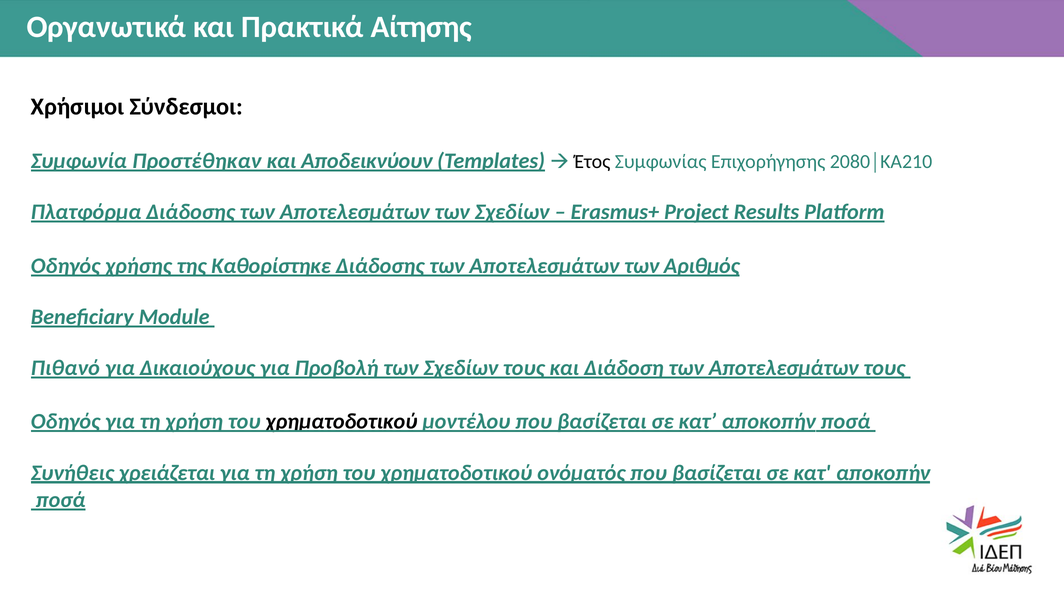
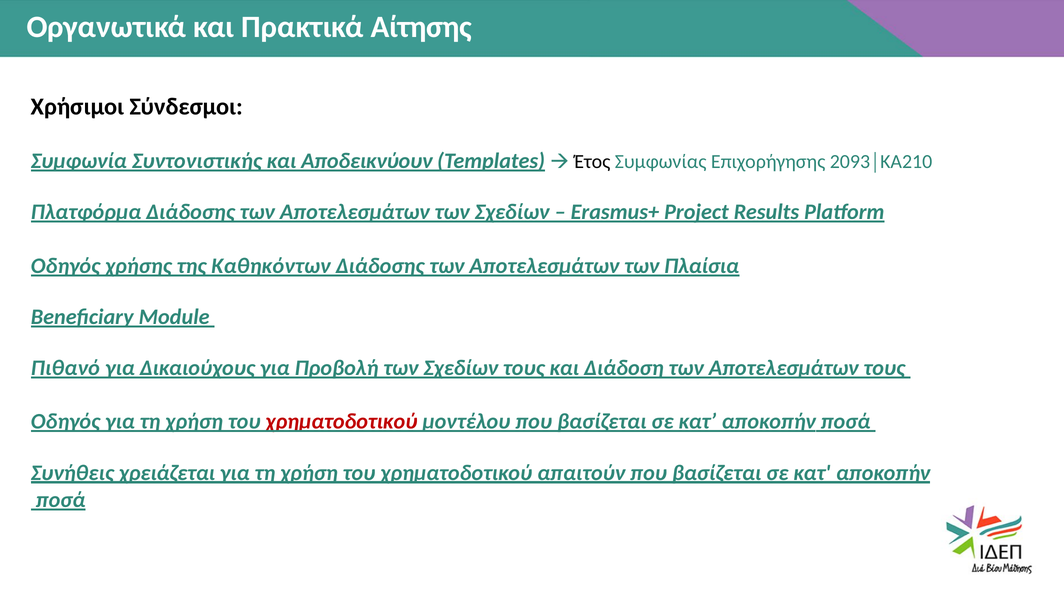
Προστέθηκαν: Προστέθηκαν -> Συντονιστικής (197, 161)
2080│ΚΑ210: 2080│ΚΑ210 -> 2093│ΚΑ210 (881, 162)
Καθορίστηκε: Καθορίστηκε -> Καθηκόντων (271, 266)
Αριθμός: Αριθμός -> Πλαίσια (702, 266)
χρηματοδοτικού colour: black -> red (341, 422)
ονόματός: ονόματός -> απαιτούν (581, 473)
